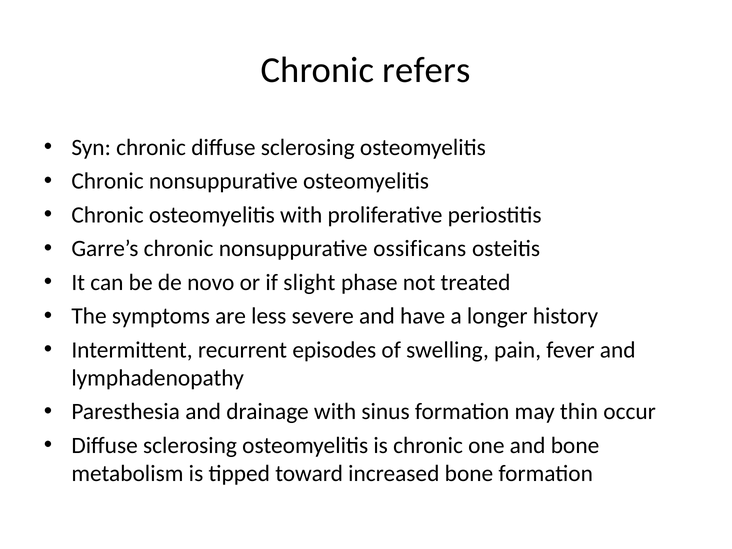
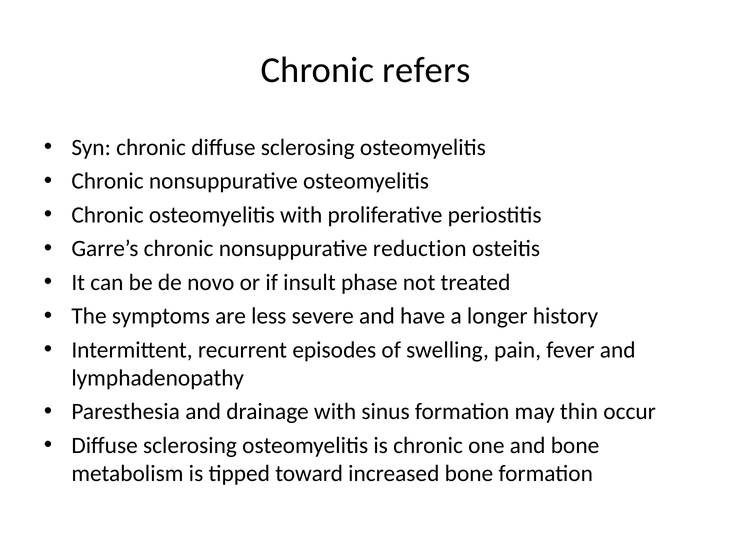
ossificans: ossificans -> reduction (420, 249)
slight: slight -> insult (309, 282)
